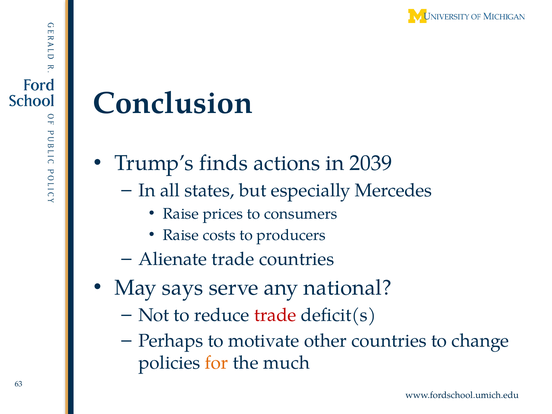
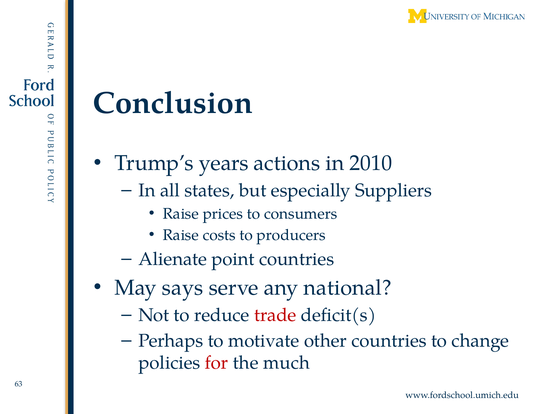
finds: finds -> years (224, 163)
2039: 2039 -> 2010 (371, 163)
Mercedes: Mercedes -> Suppliers (393, 191)
Alienate trade: trade -> point (233, 259)
for colour: orange -> red (217, 363)
